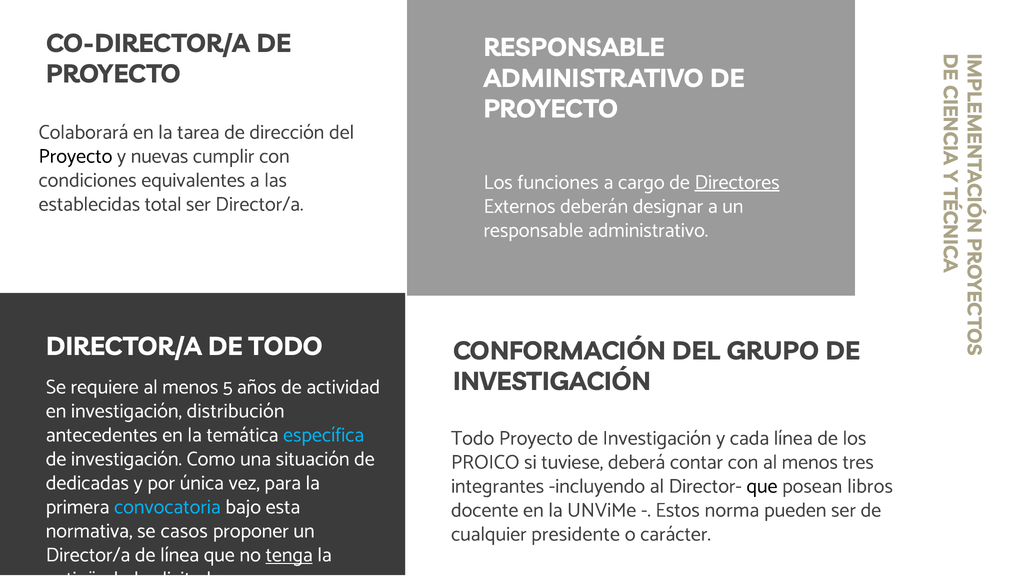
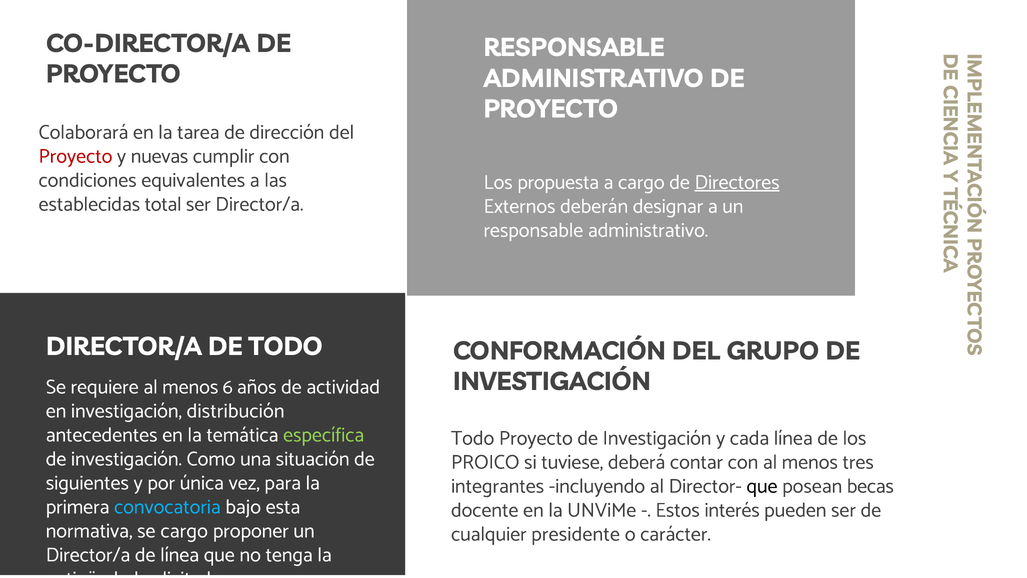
Proyecto colour: black -> red (75, 156)
funciones: funciones -> propuesta (558, 182)
5: 5 -> 6 (228, 387)
específica colour: light blue -> light green (324, 435)
dedicadas: dedicadas -> siguientes (87, 483)
libros: libros -> becas (870, 486)
norma: norma -> interés (732, 510)
se casos: casos -> cargo (184, 531)
tenga underline: present -> none (289, 554)
